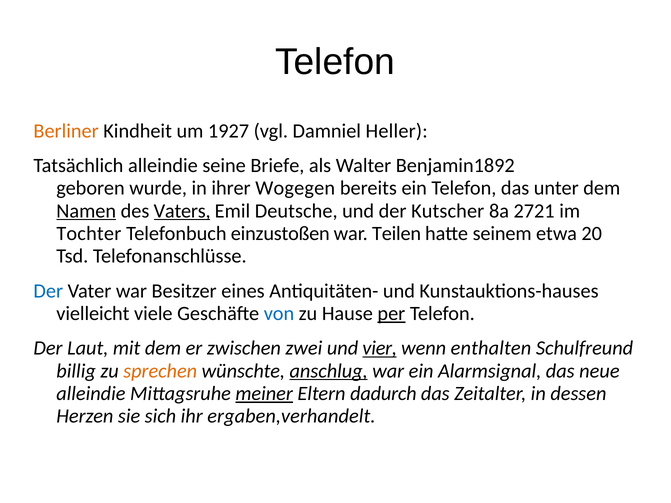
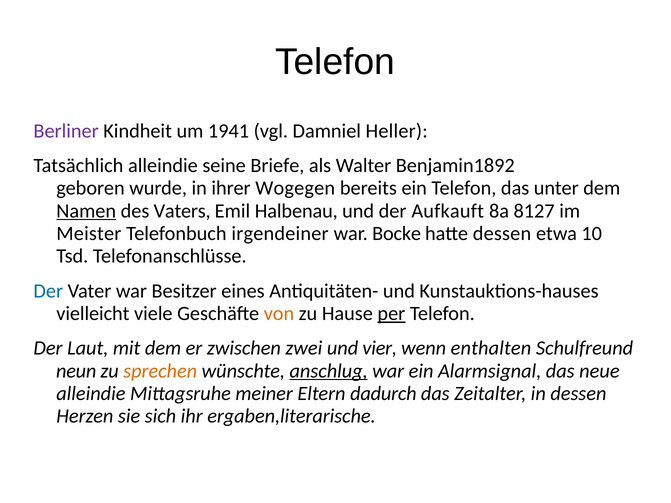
Berliner colour: orange -> purple (66, 131)
1927: 1927 -> 1941 (229, 131)
Vaters underline: present -> none (182, 211)
Deutsche: Deutsche -> Halbenau (296, 211)
Kutscher: Kutscher -> Aufkauft (448, 211)
2721: 2721 -> 8127 (534, 211)
Tochter: Tochter -> Meister (89, 234)
einzustoßen: einzustoßen -> irgendeiner (280, 234)
Teilen: Teilen -> Bocke (397, 234)
hatte seinem: seinem -> dessen (502, 234)
20: 20 -> 10 (592, 234)
von colour: blue -> orange (279, 314)
vier underline: present -> none (380, 348)
billig: billig -> neun (76, 371)
meiner underline: present -> none (264, 394)
ergaben,verhandelt: ergaben,verhandelt -> ergaben,literarische (291, 416)
